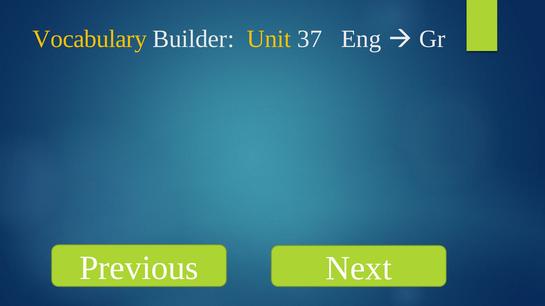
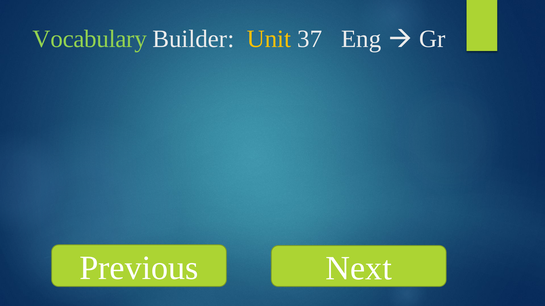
Vocabulary colour: yellow -> light green (90, 39)
